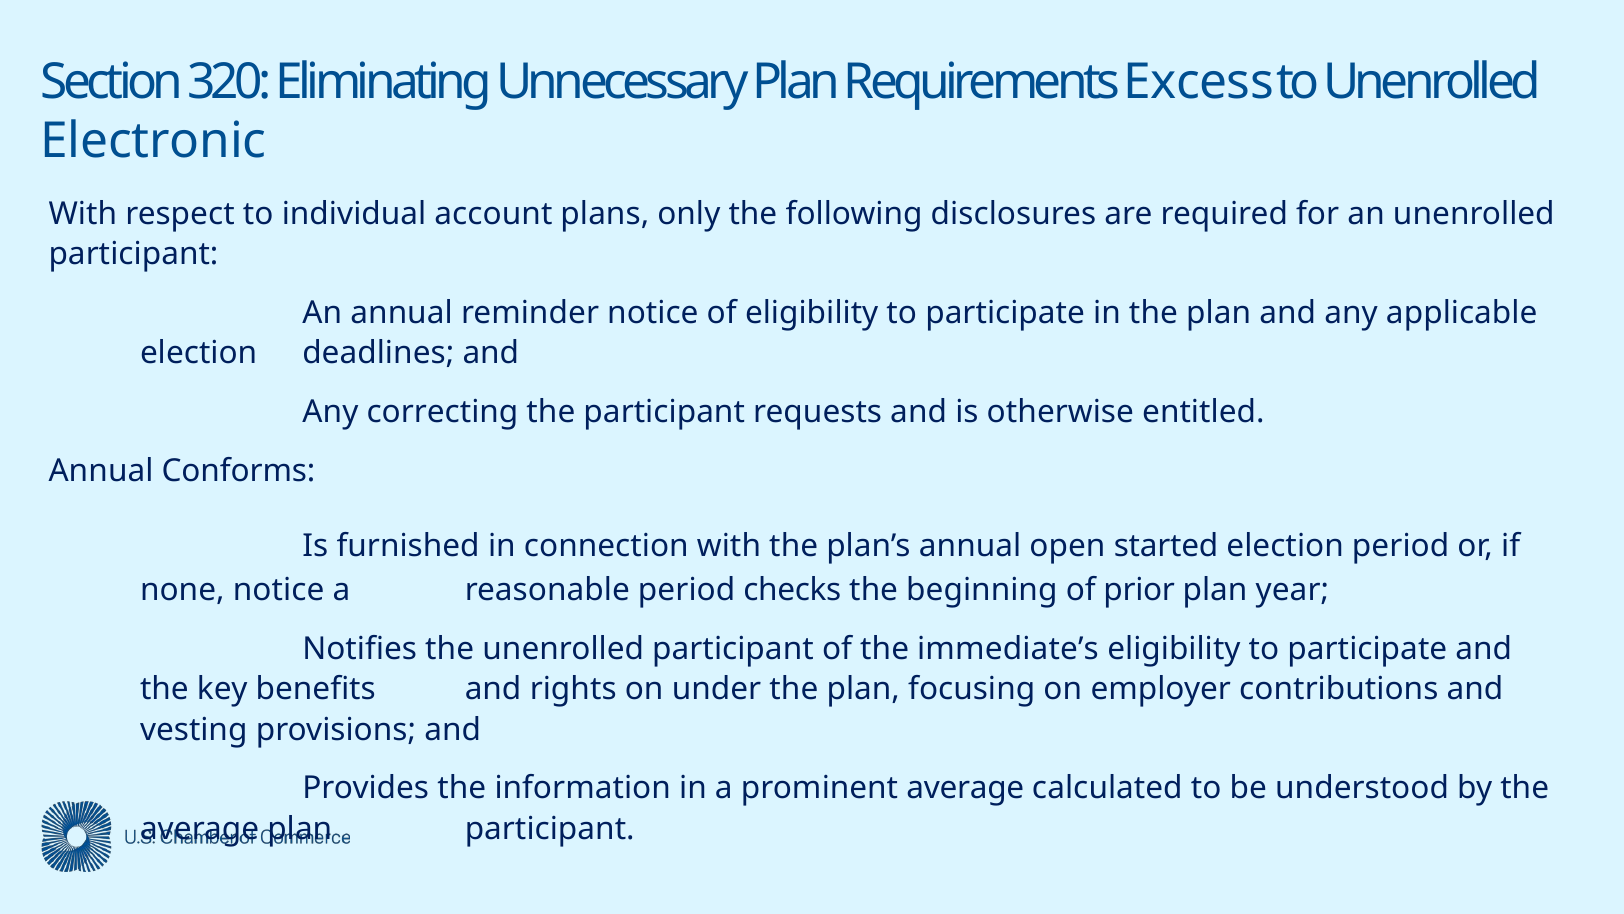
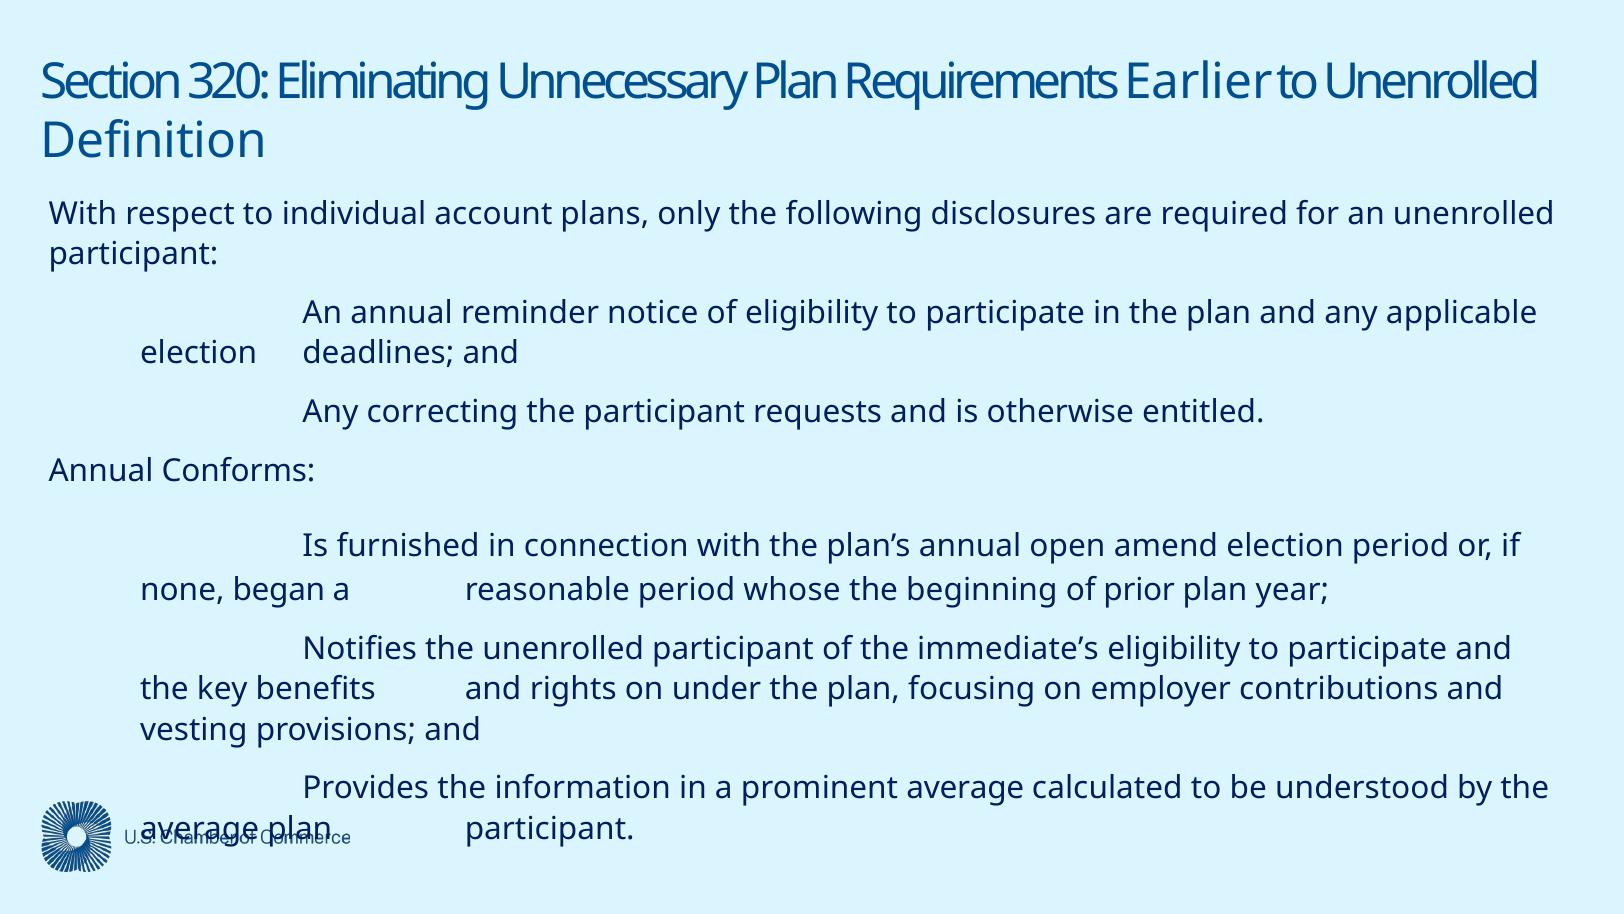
Excess: Excess -> Earlier (1199, 82)
Electronic: Electronic -> Definition (154, 141)
started: started -> amend (1166, 546)
none notice: notice -> began (279, 590)
checks: checks -> whose (792, 590)
